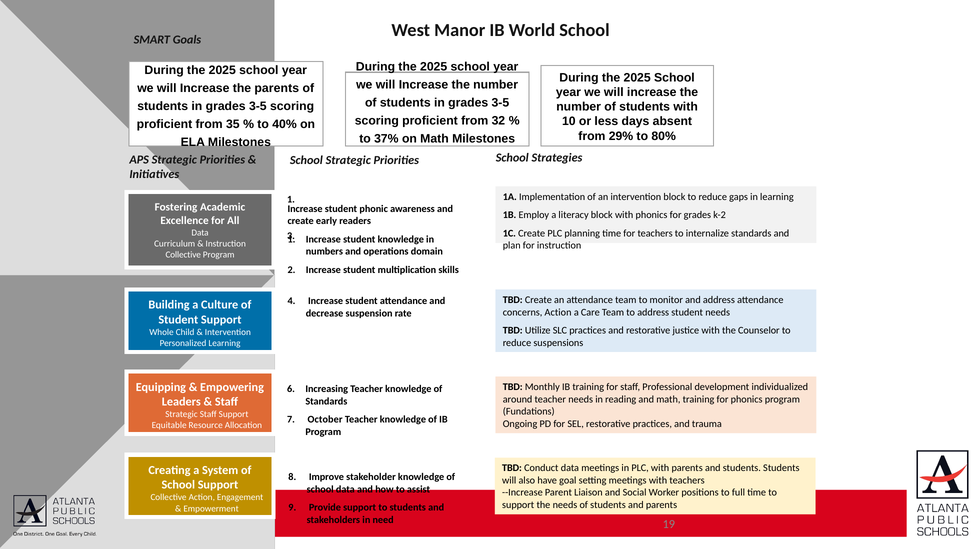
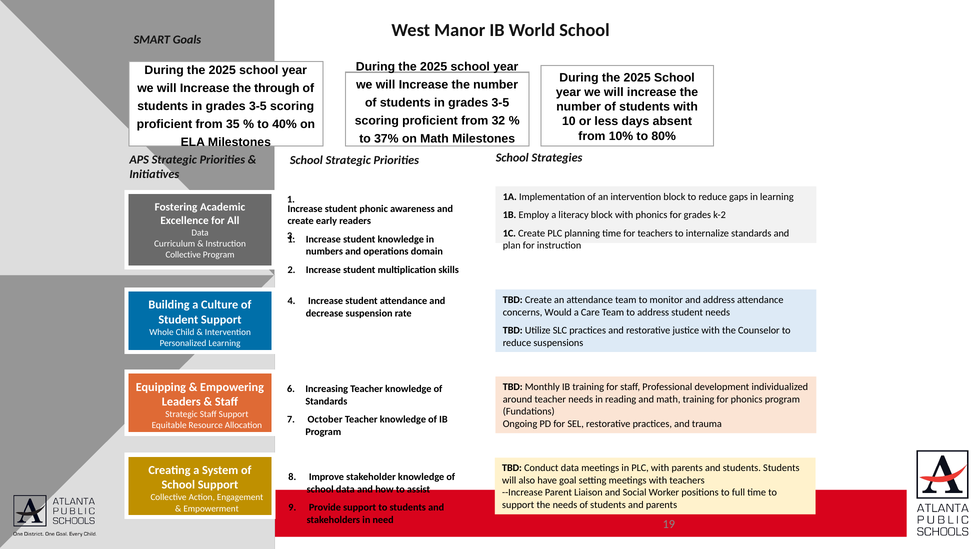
the parents: parents -> through (277, 88)
29%: 29% -> 10% (621, 136)
concerns Action: Action -> Would (558, 312)
